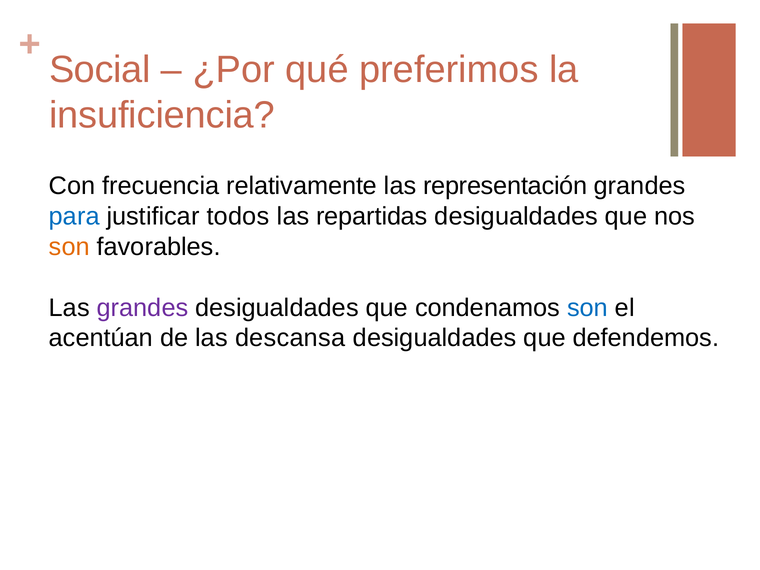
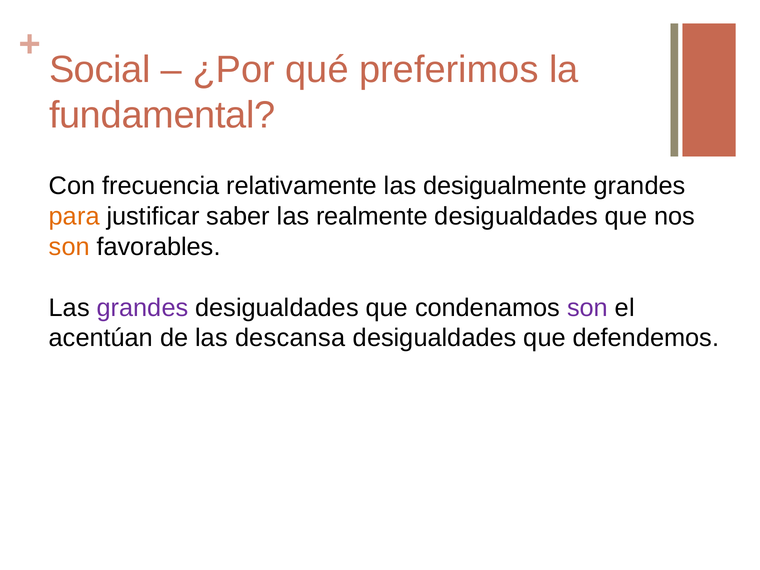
insuficiencia: insuficiencia -> fundamental (162, 115)
representación: representación -> desigualmente (505, 186)
para colour: blue -> orange (74, 216)
todos: todos -> saber (238, 216)
repartidas: repartidas -> realmente (372, 216)
son colour: blue -> purple (587, 308)
